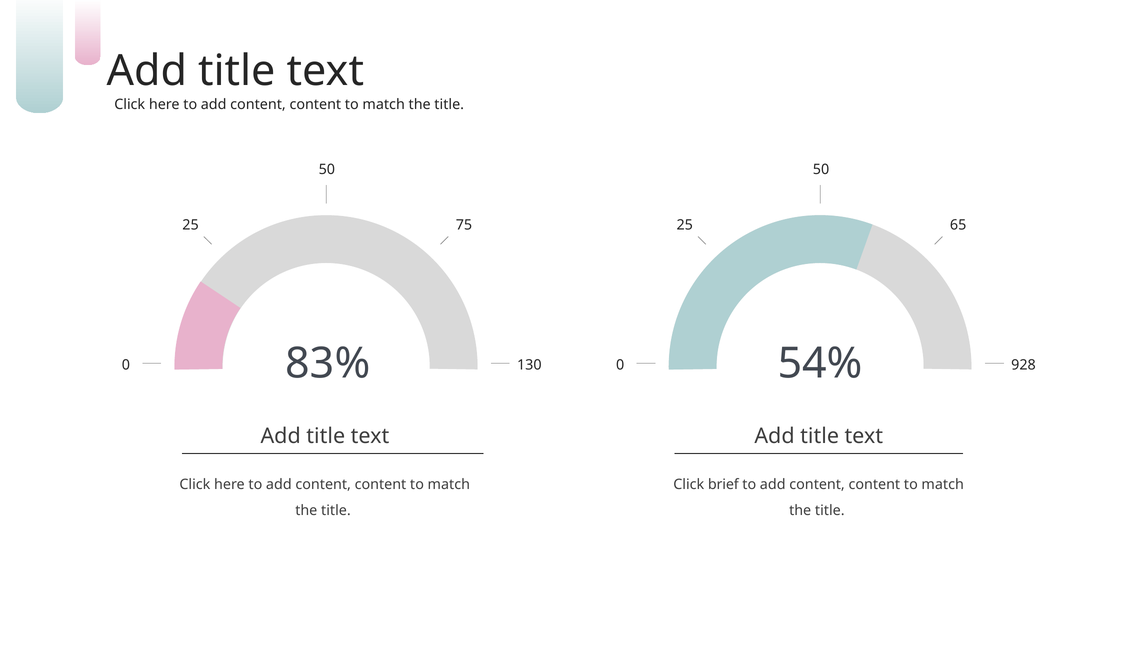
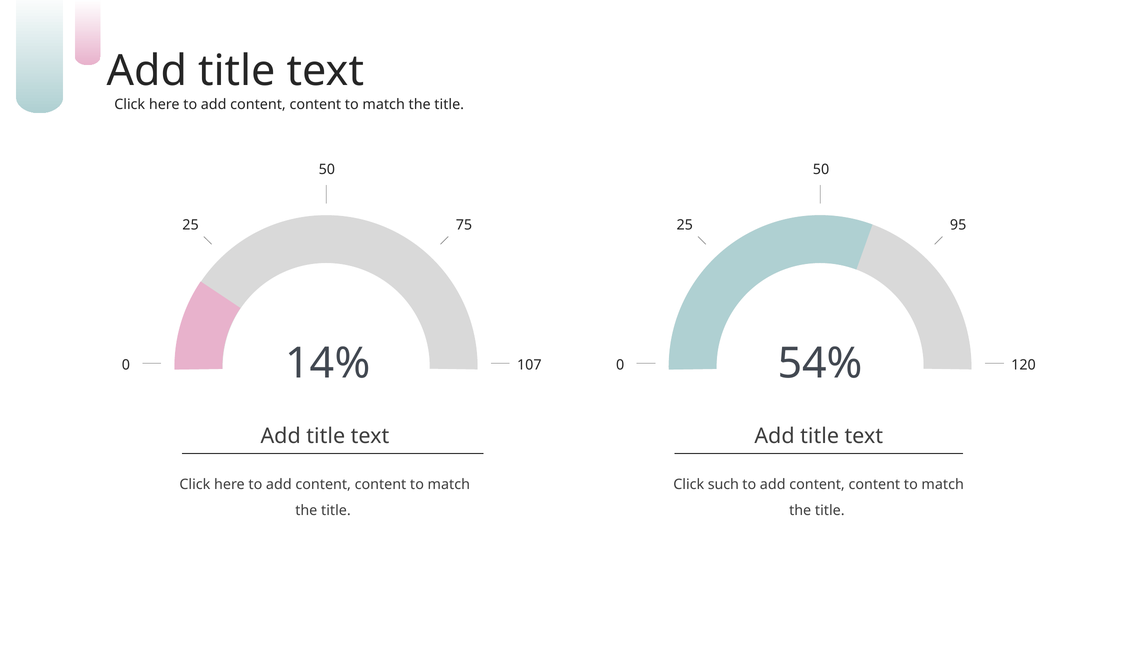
65: 65 -> 95 (958, 225)
83%: 83% -> 14% (328, 363)
130: 130 -> 107 (529, 365)
928: 928 -> 120 (1023, 365)
brief: brief -> such (723, 484)
